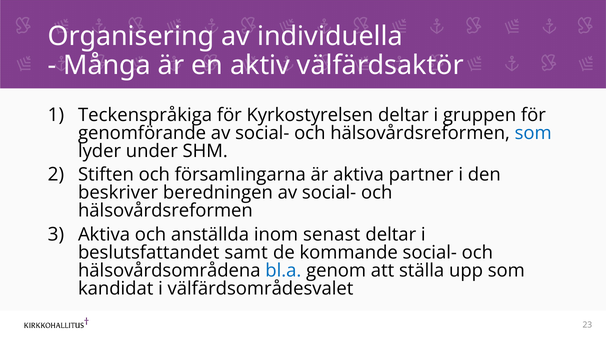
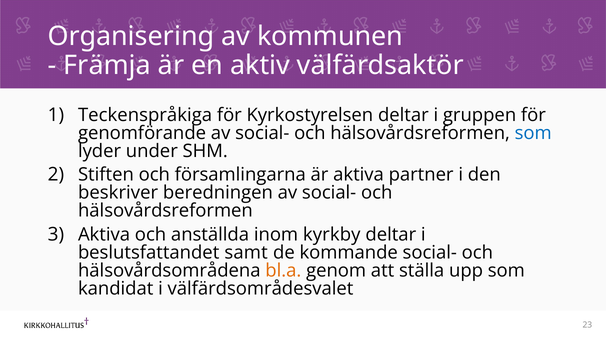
individuella: individuella -> kommunen (330, 36)
Många: Många -> Främja (107, 65)
senast: senast -> kyrkby (332, 234)
bl.a colour: blue -> orange (283, 270)
